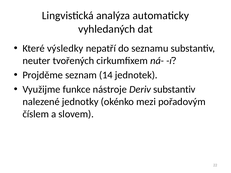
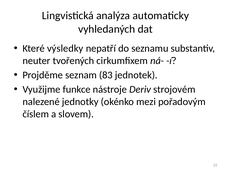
14: 14 -> 83 (106, 75)
Deriv substantiv: substantiv -> strojovém (174, 90)
